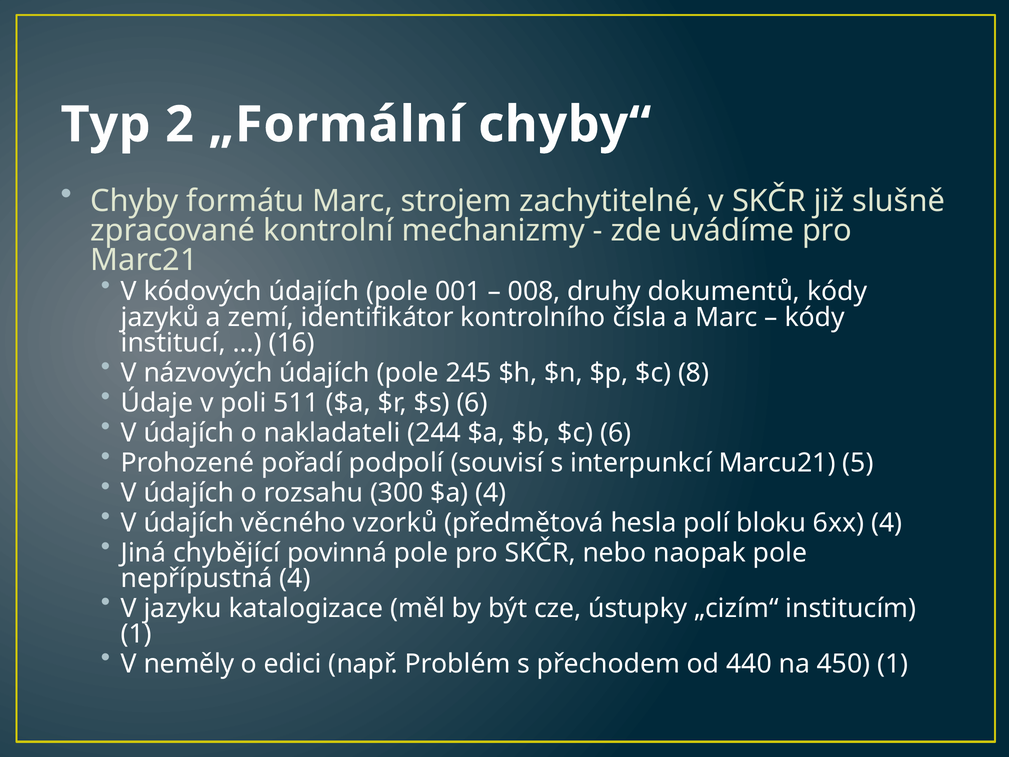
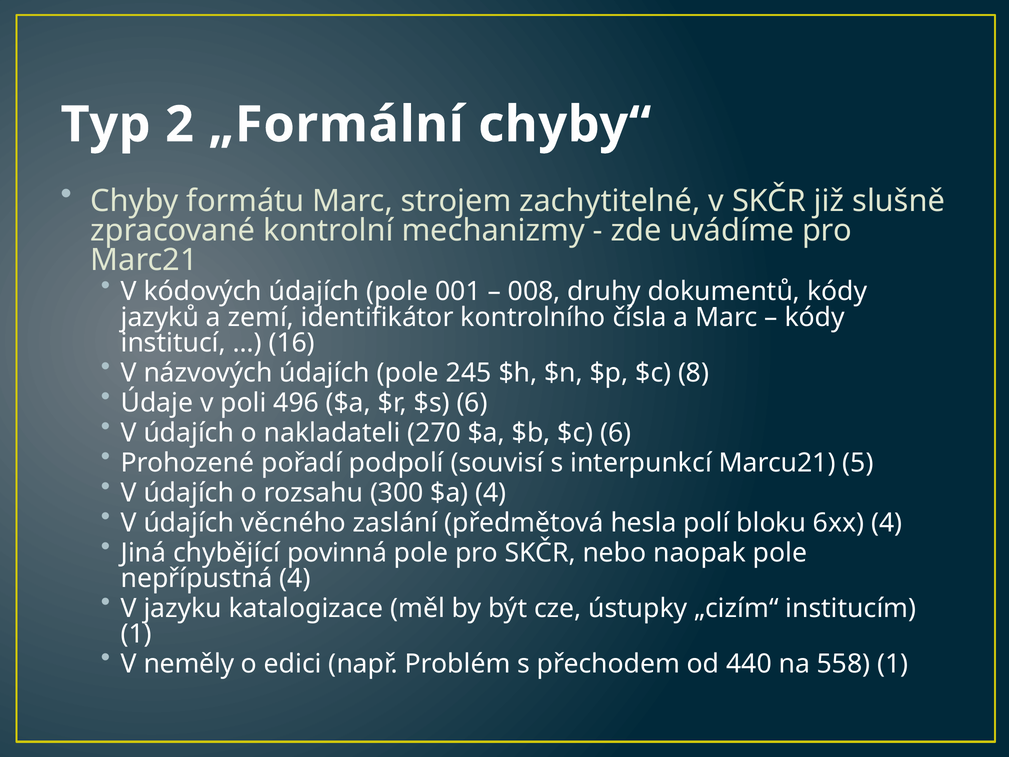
511: 511 -> 496 (296, 403)
244: 244 -> 270 (434, 433)
vzorků: vzorků -> zaslání (395, 523)
450: 450 -> 558 (844, 664)
